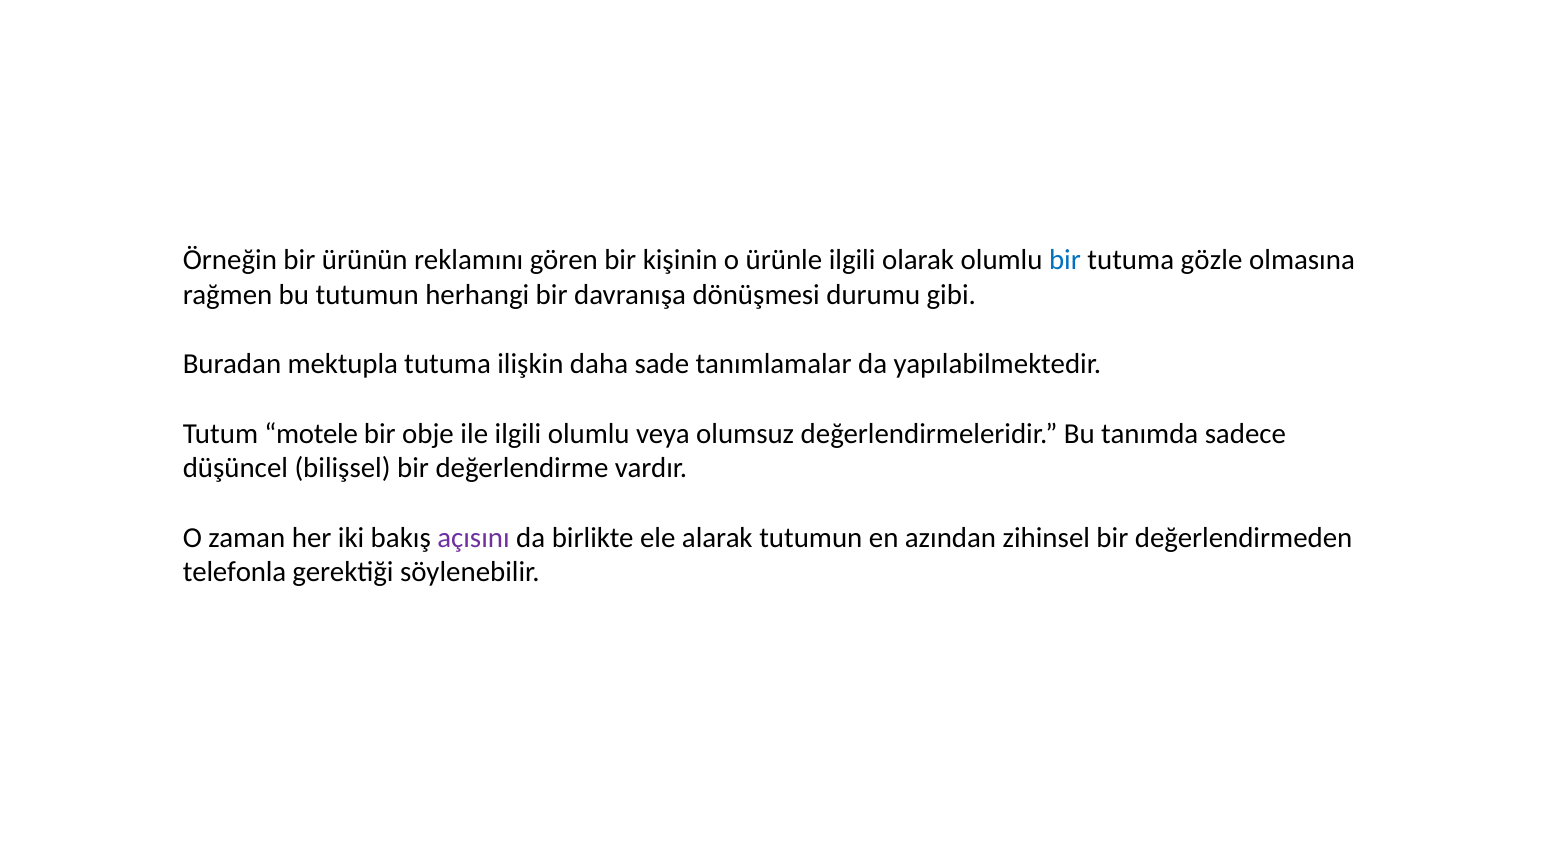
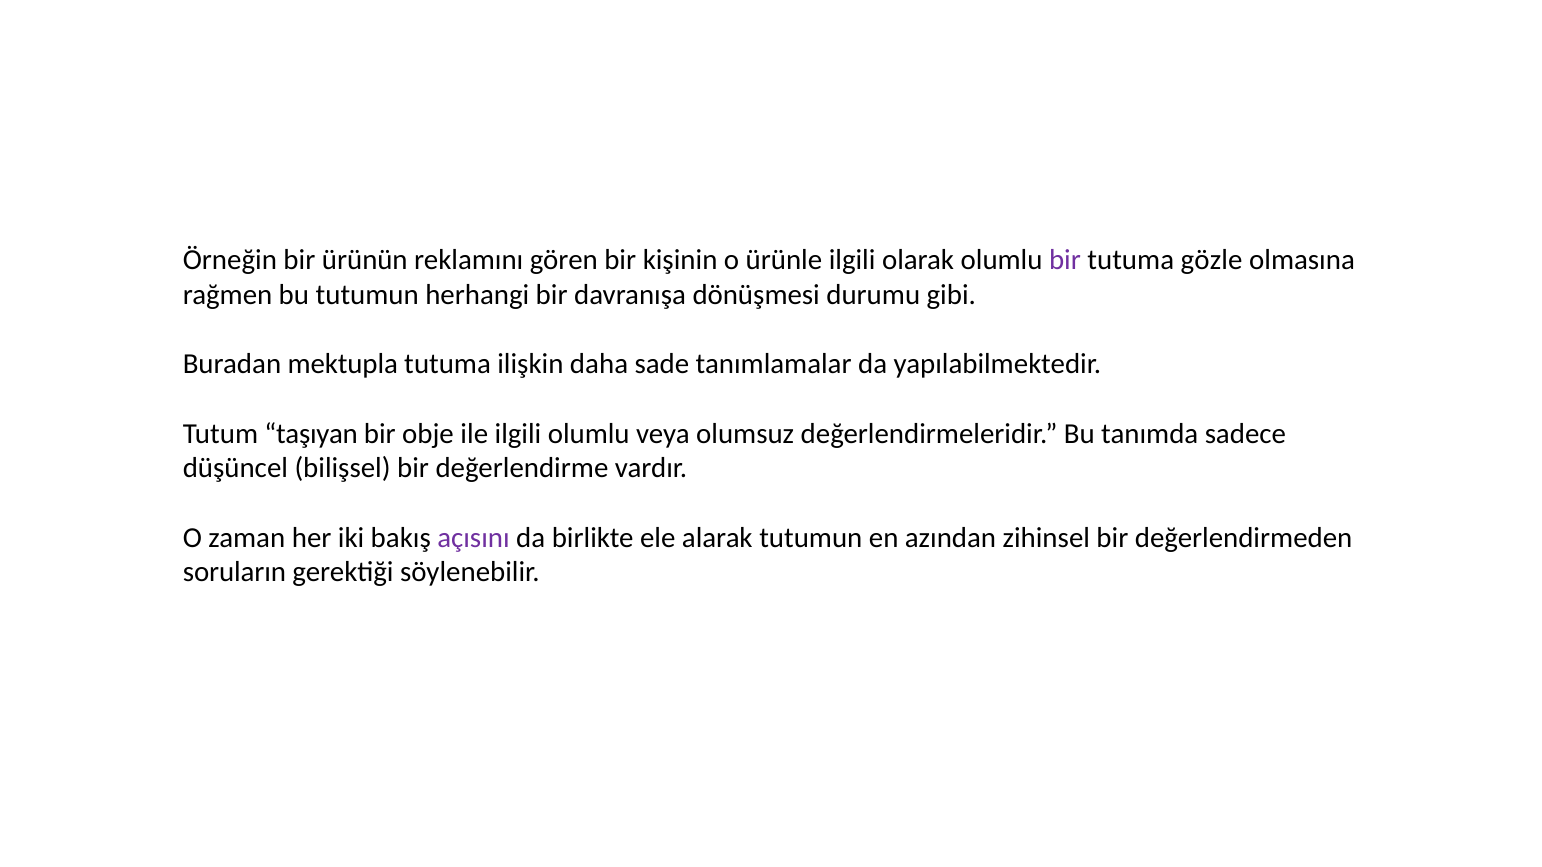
bir colour: blue -> purple (1065, 260)
motele: motele -> taşıyan (311, 434)
telefonla: telefonla -> soruların (234, 572)
